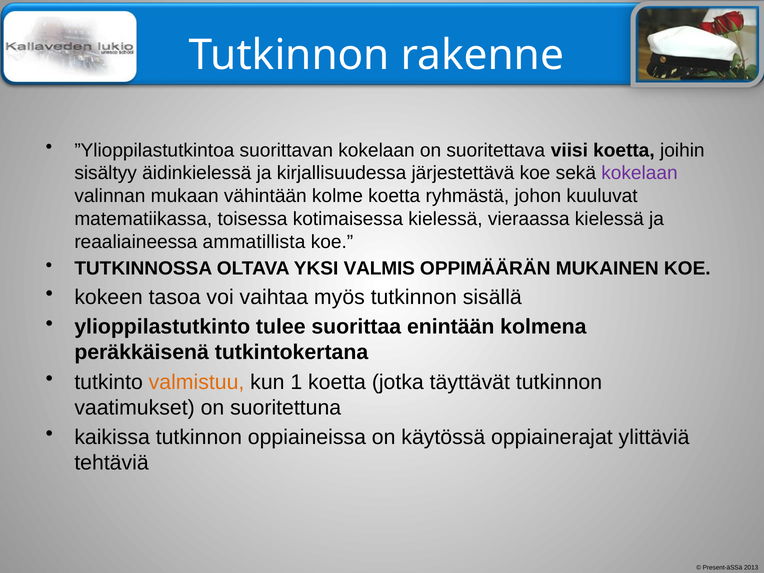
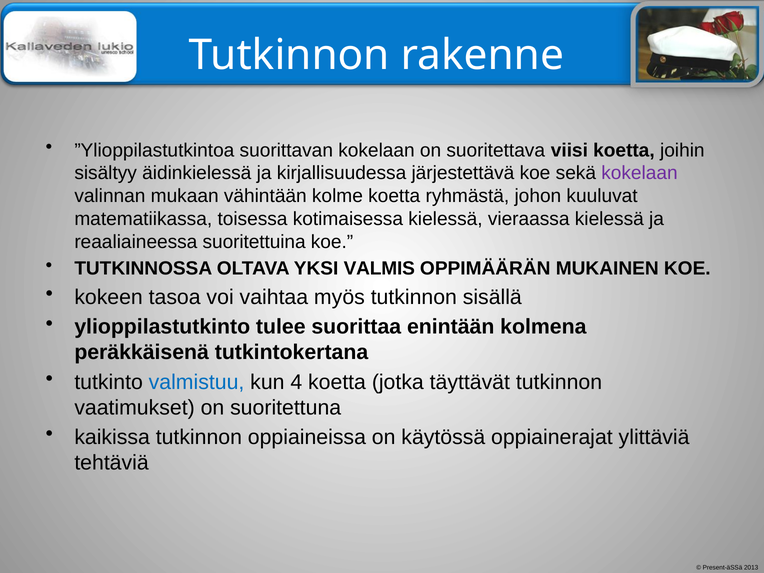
ammatillista: ammatillista -> suoritettuina (254, 242)
valmistuu colour: orange -> blue (197, 382)
1: 1 -> 4 (296, 382)
